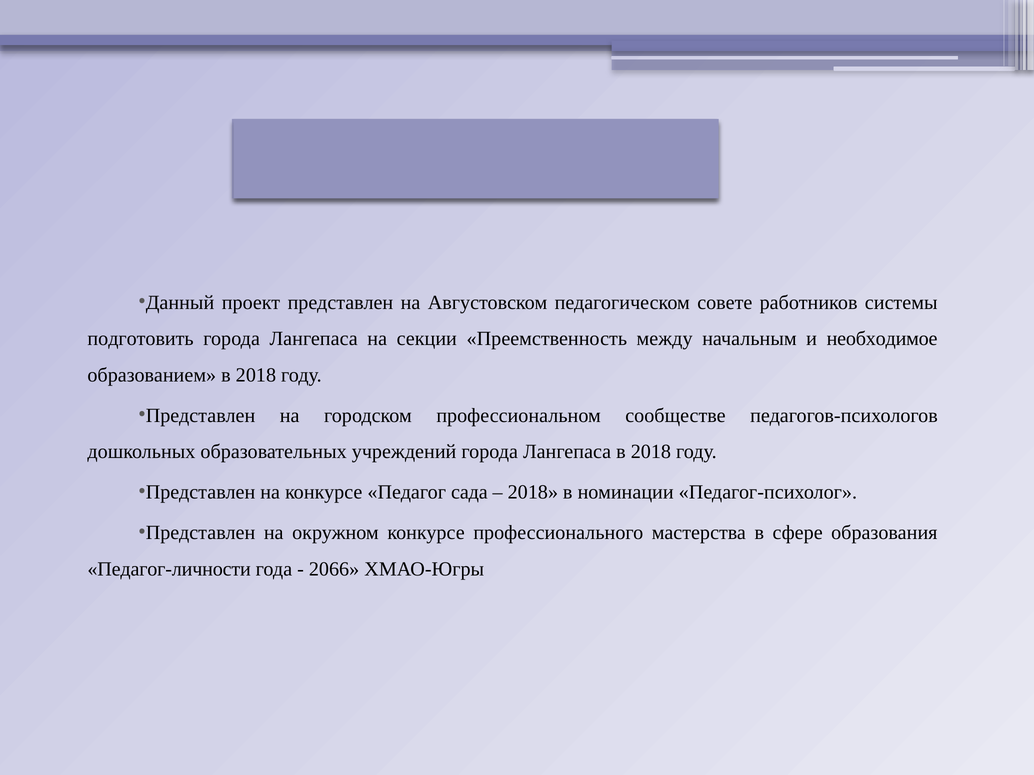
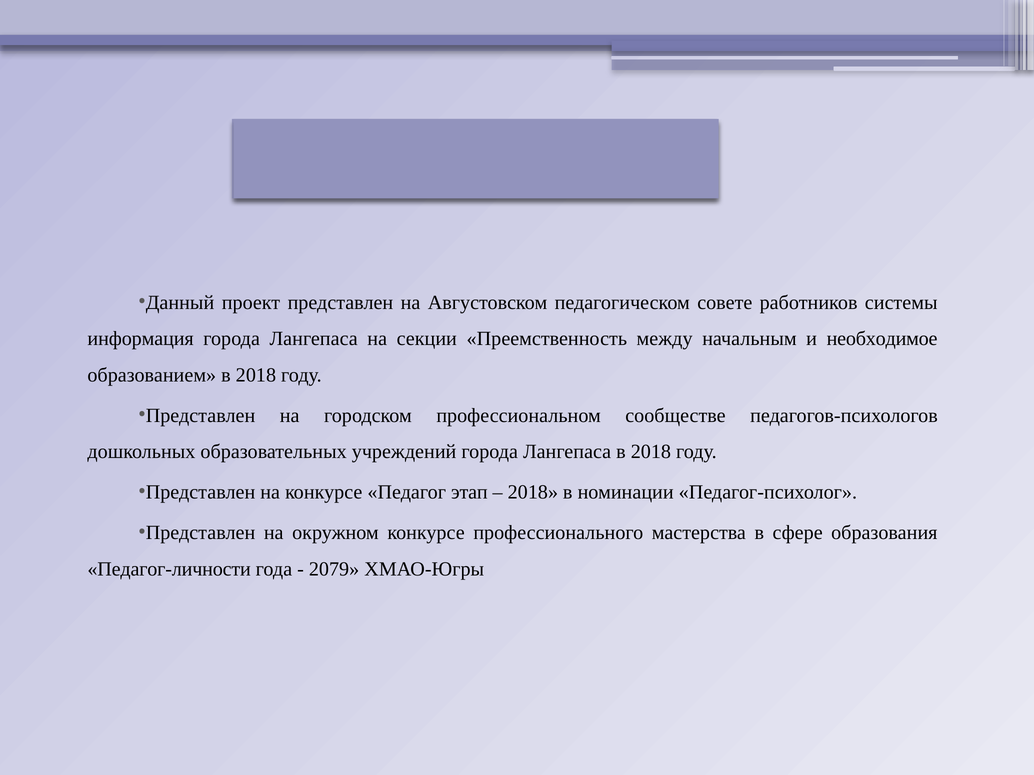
подготовить: подготовить -> информация (141, 339)
сада: сада -> этап (469, 493)
2066: 2066 -> 2079 (334, 569)
